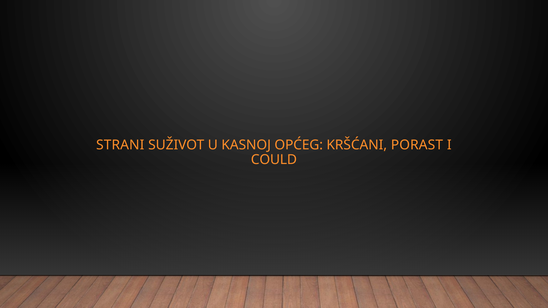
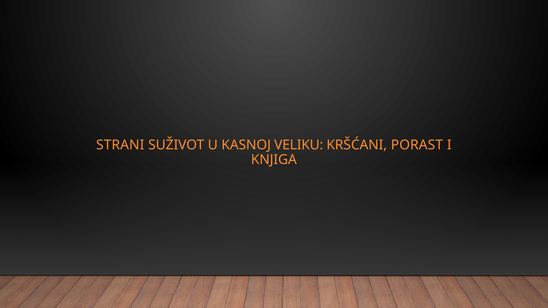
OPĆEG: OPĆEG -> VELIKU (299, 145)
COULD: COULD -> KNJIGA (274, 160)
